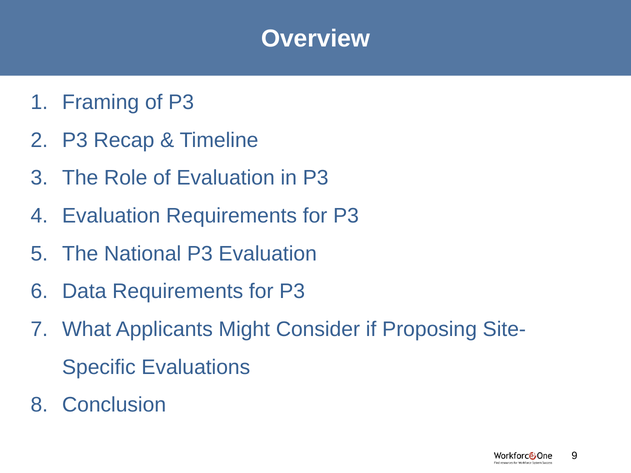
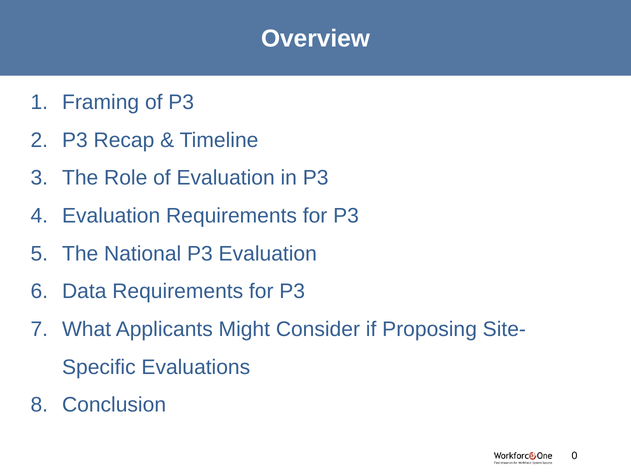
9: 9 -> 0 (574, 456)
